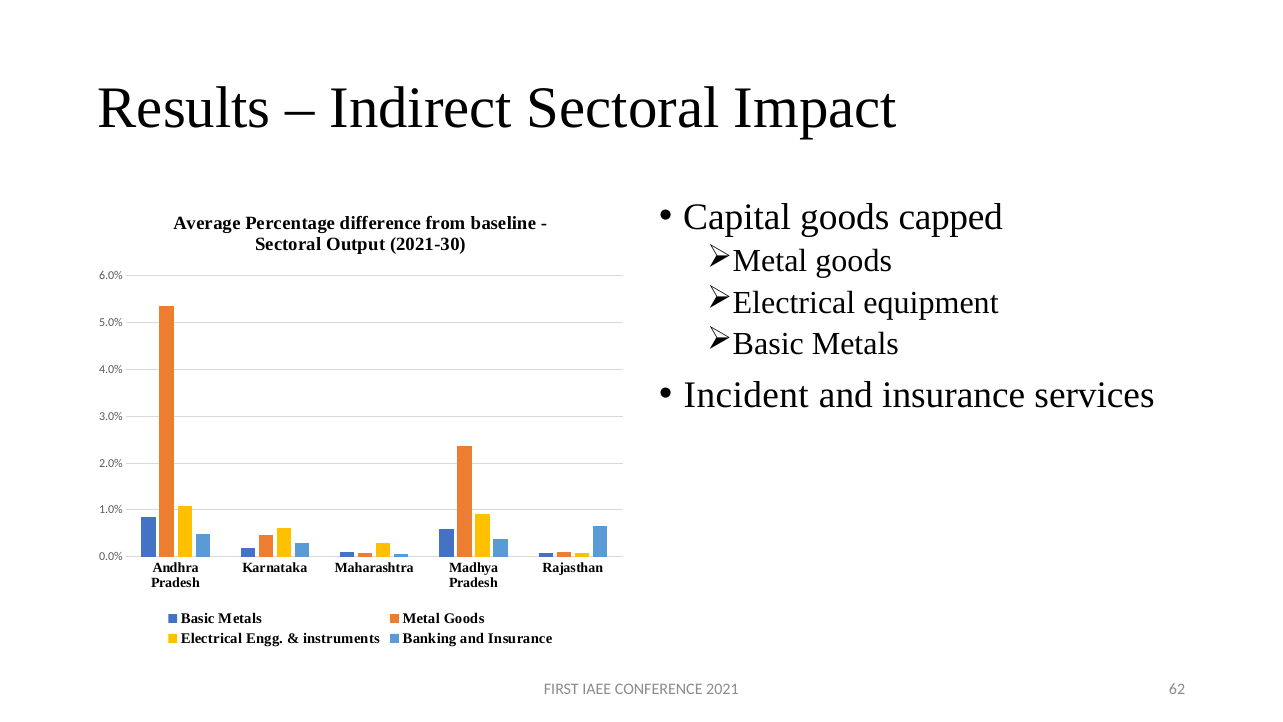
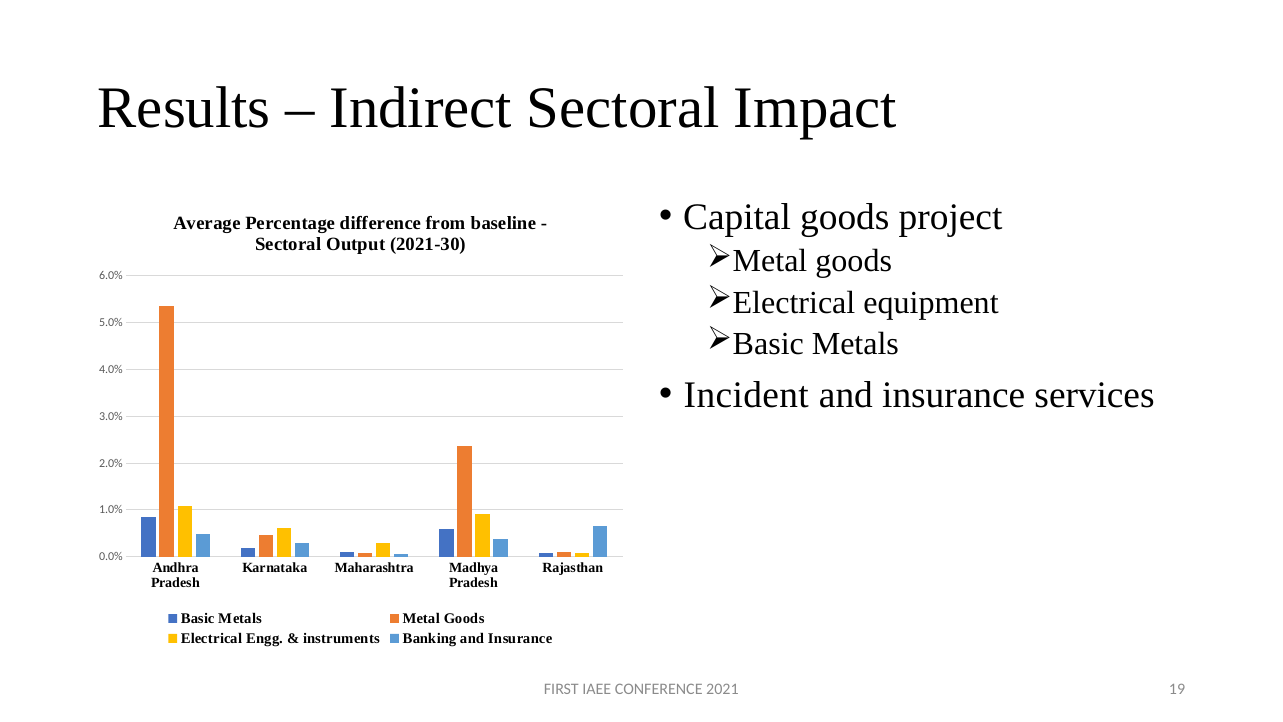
capped: capped -> project (951, 217)
62: 62 -> 19 (1177, 689)
